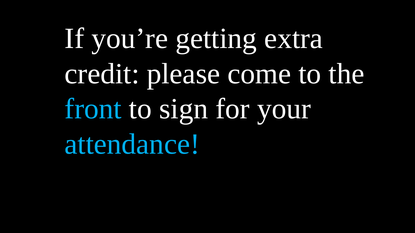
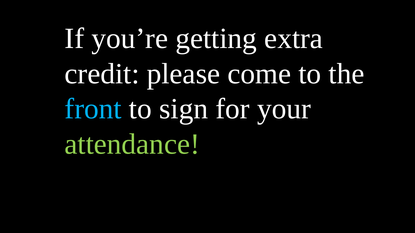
attendance colour: light blue -> light green (132, 144)
